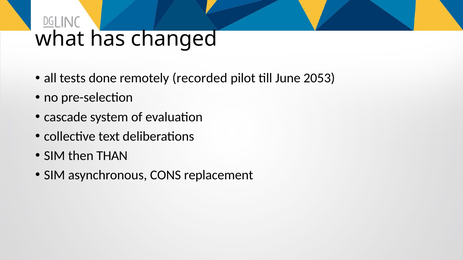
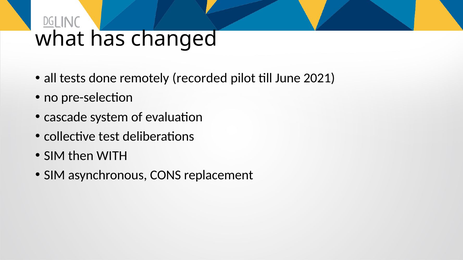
2053: 2053 -> 2021 (319, 78)
text: text -> test (109, 137)
THAN: THAN -> WITH (112, 156)
